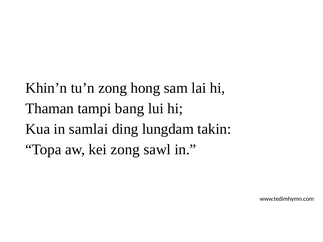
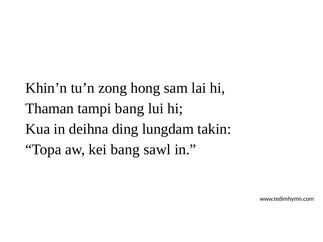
samlai: samlai -> deihna (89, 129)
kei zong: zong -> bang (125, 150)
